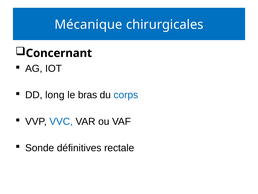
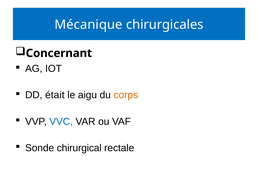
long: long -> était (55, 95)
bras: bras -> aigu (87, 95)
corps colour: blue -> orange (126, 95)
définitives: définitives -> chirurgical (79, 148)
